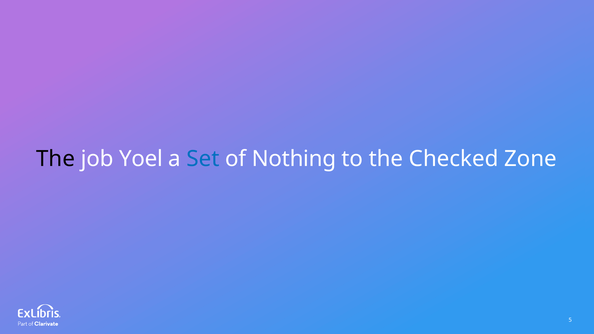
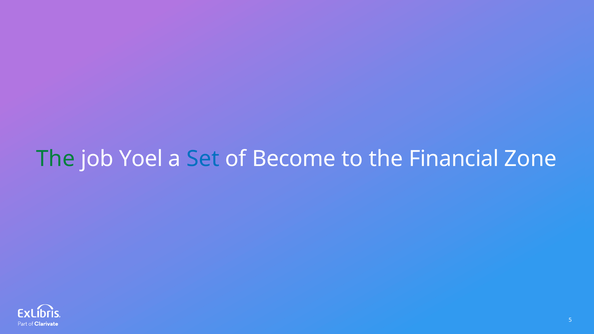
The colour: black -> green (56, 159)
Nothing: Nothing -> Become (294, 159)
Checked: Checked -> Financial (454, 159)
